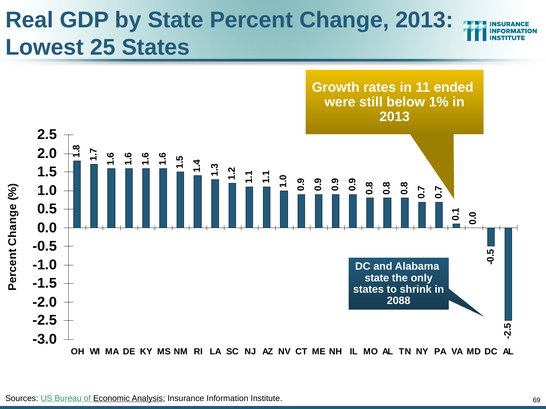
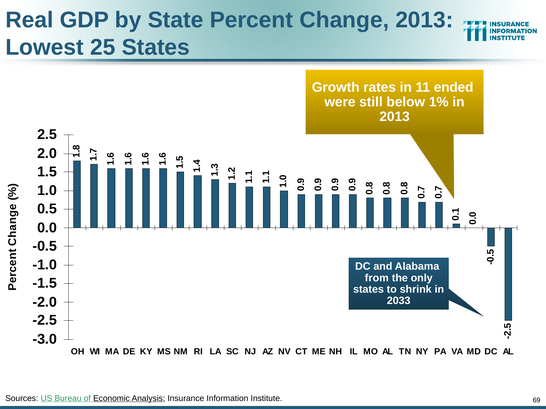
state: state -> from (377, 278)
2088: 2088 -> 2033 (399, 301)
